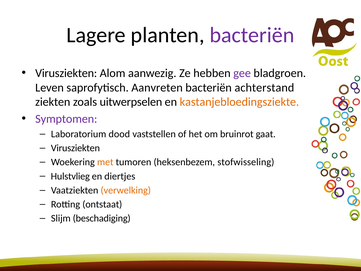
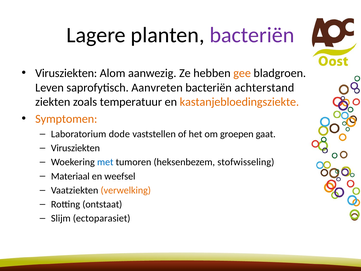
gee colour: purple -> orange (242, 73)
uitwerpselen: uitwerpselen -> temperatuur (131, 102)
Symptomen colour: purple -> orange (66, 119)
dood: dood -> dode (119, 134)
bruinrot: bruinrot -> groepen (237, 134)
met colour: orange -> blue (105, 162)
Hulstvlieg: Hulstvlieg -> Materiaal (70, 176)
diertjes: diertjes -> weefsel (120, 176)
beschadiging: beschadiging -> ectoparasiet (102, 218)
